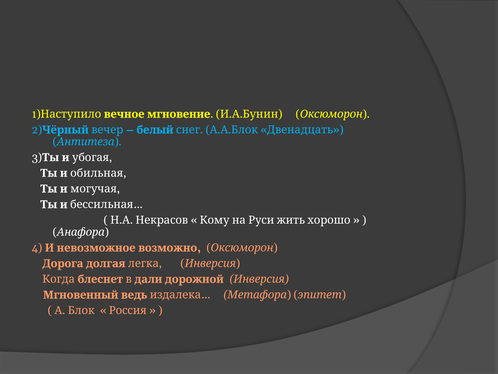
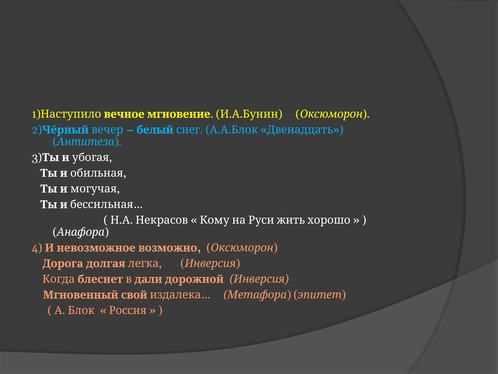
ведь: ведь -> свой (134, 295)
